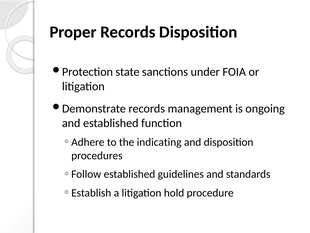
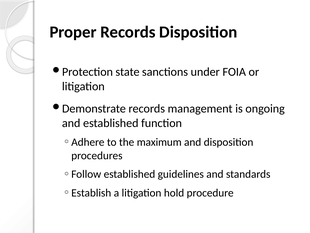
indicating: indicating -> maximum (159, 142)
